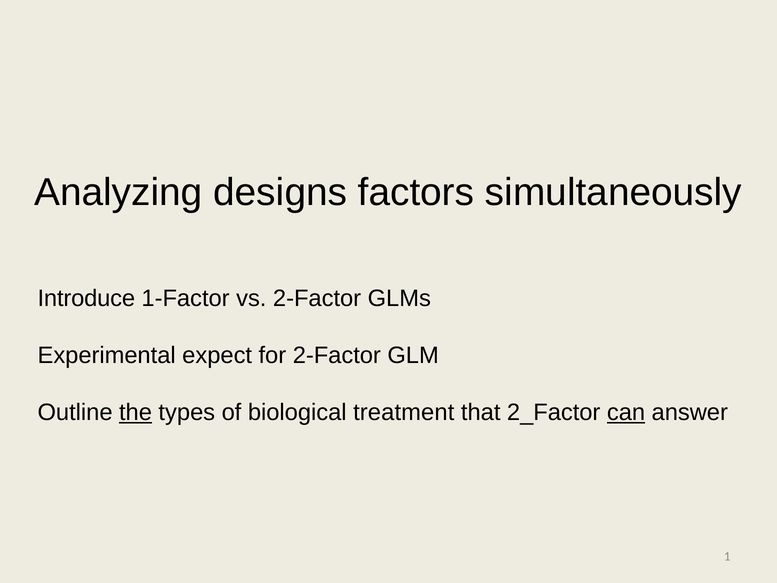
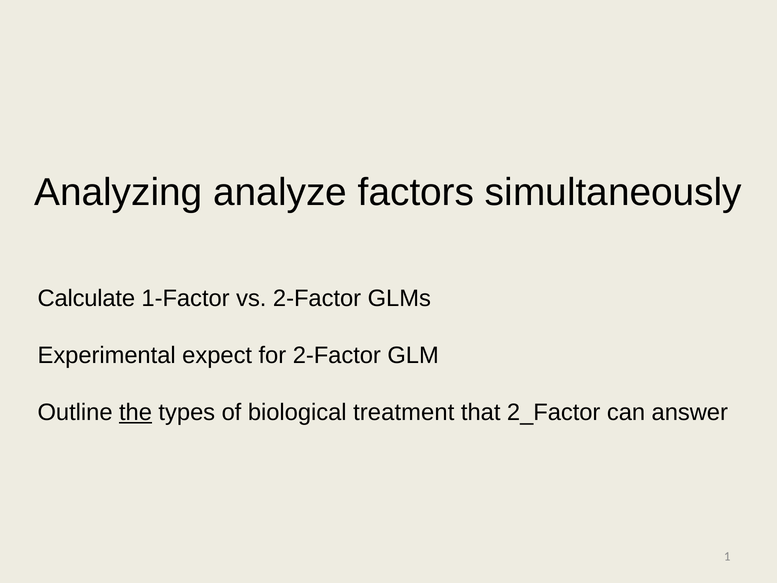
designs: designs -> analyze (280, 192)
Introduce: Introduce -> Calculate (86, 298)
can underline: present -> none (626, 412)
